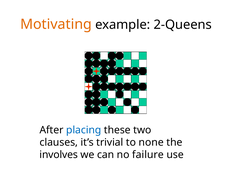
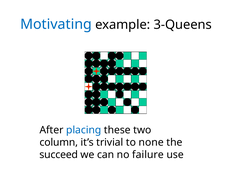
Motivating colour: orange -> blue (56, 24)
2-Queens: 2-Queens -> 3-Queens (183, 25)
clauses: clauses -> column (59, 142)
involves: involves -> succeed (59, 155)
